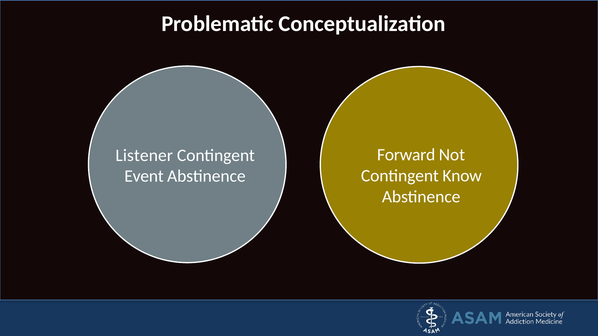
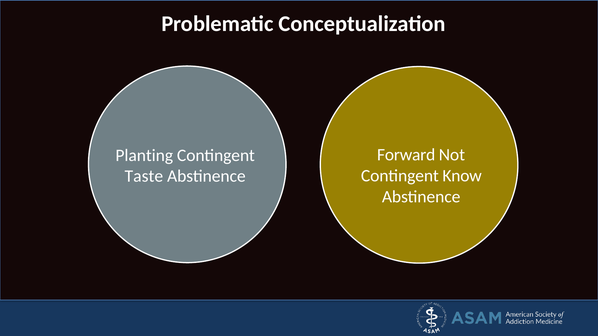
Listener: Listener -> Planting (144, 155)
Event: Event -> Taste (144, 176)
